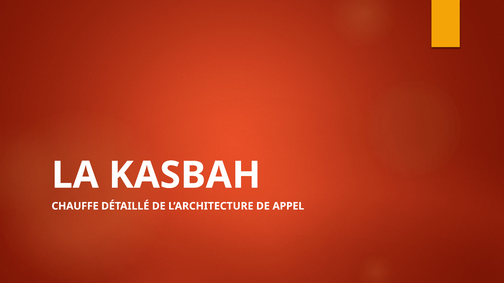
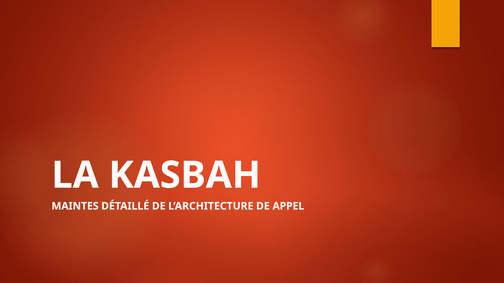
CHAUFFE: CHAUFFE -> MAINTES (75, 206)
